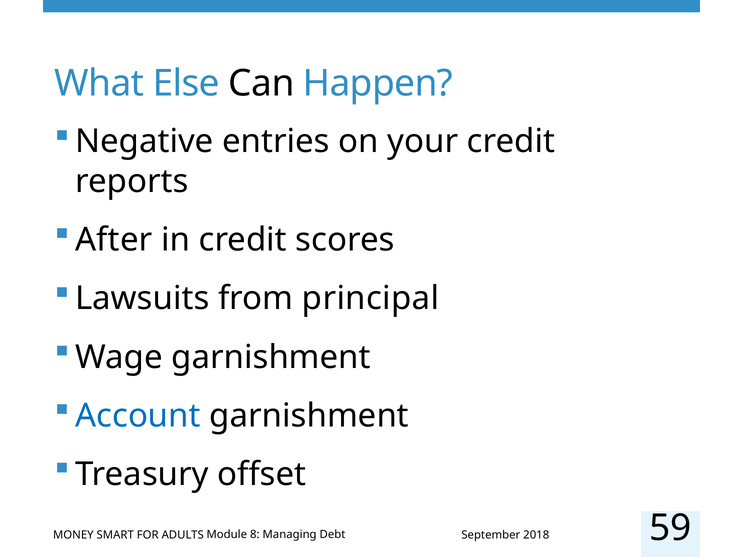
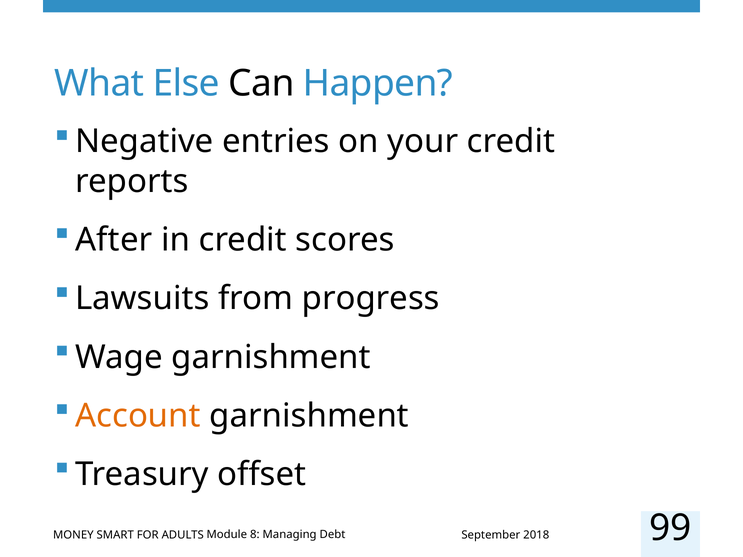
principal: principal -> progress (371, 299)
Account colour: blue -> orange (138, 416)
59: 59 -> 99 (670, 528)
